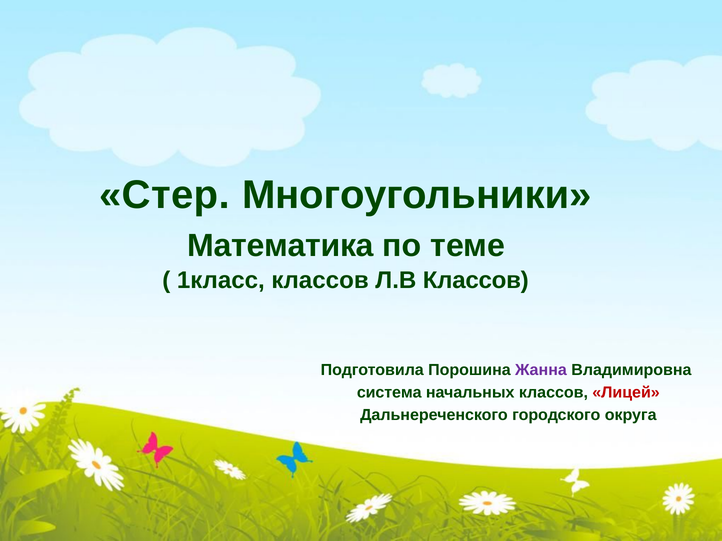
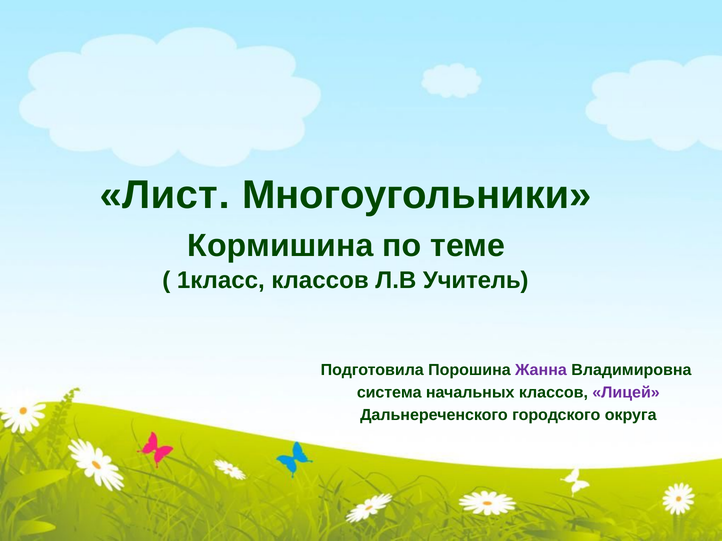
Стер: Стер -> Лист (165, 195)
Математика: Математика -> Кормишина (280, 246)
Л.В Классов: Классов -> Учитель (476, 281)
Лицей colour: red -> purple (626, 393)
